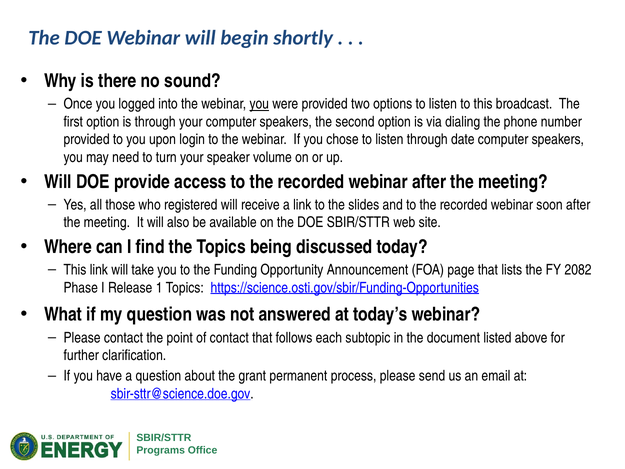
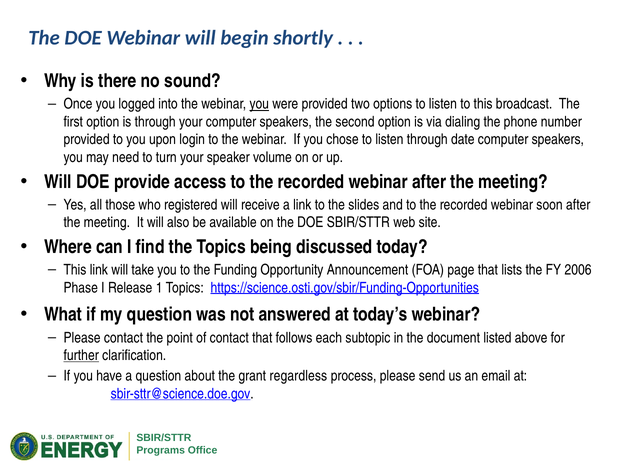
2082: 2082 -> 2006 (578, 270)
further underline: none -> present (81, 355)
permanent: permanent -> regardless (298, 376)
